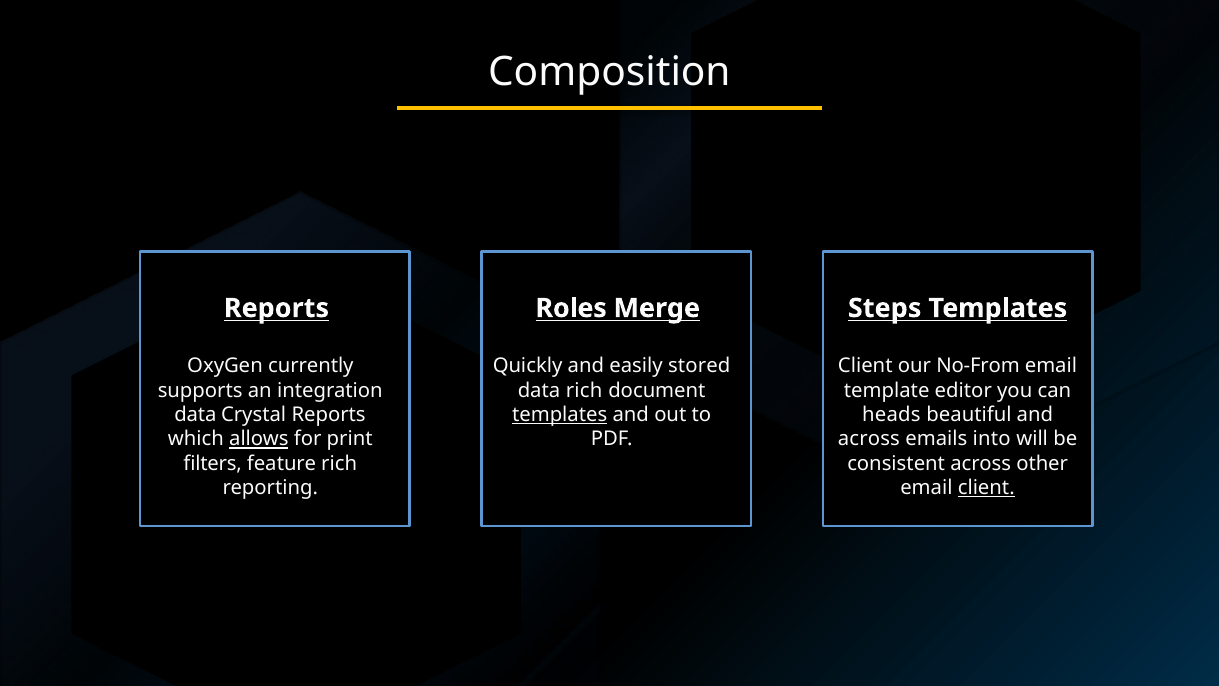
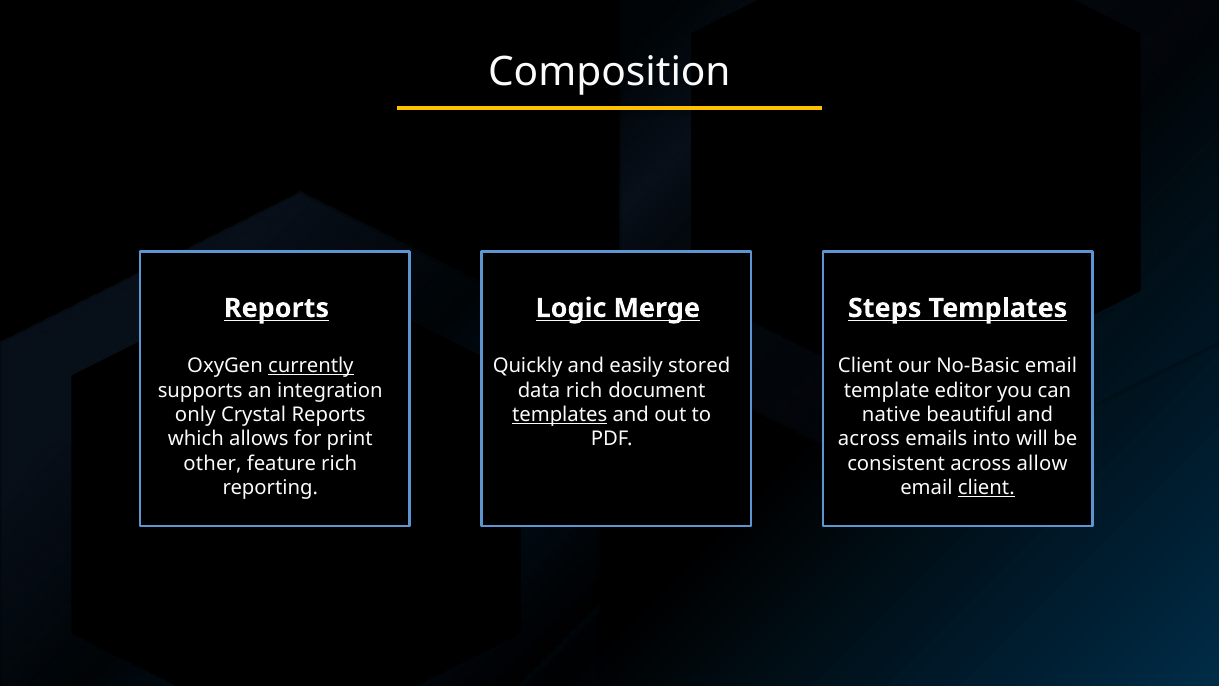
Roles: Roles -> Logic (571, 308)
currently underline: none -> present (311, 366)
No-From: No-From -> No-Basic (978, 366)
data: data -> only (195, 415)
heads: heads -> native (891, 415)
allows underline: present -> none (259, 439)
filters: filters -> other (213, 463)
other: other -> allow (1042, 463)
